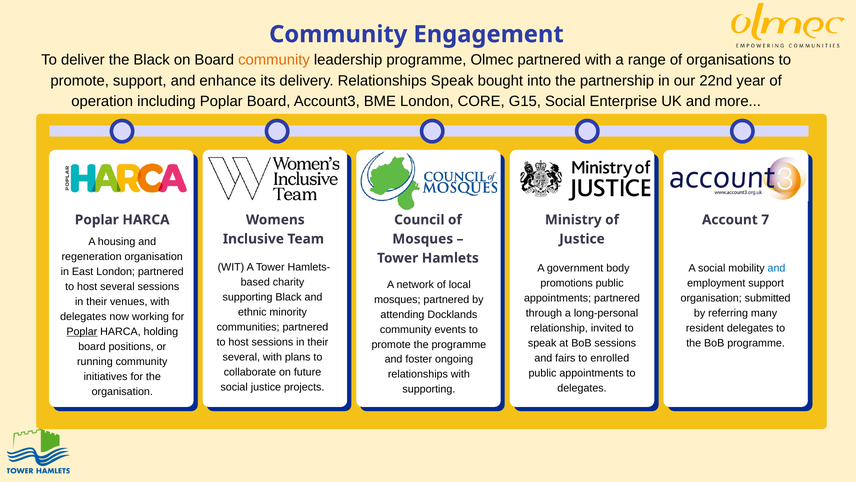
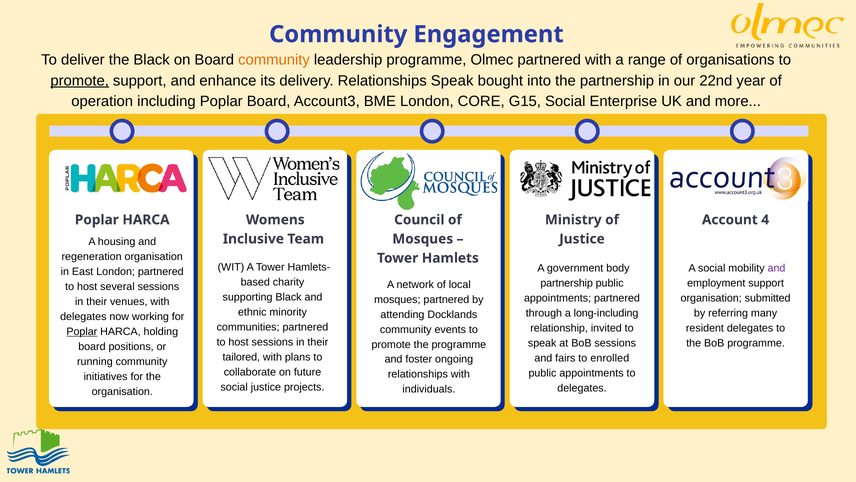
promote underline: none -> present (80, 81)
7: 7 -> 4 (765, 220)
and colour: blue -> purple (776, 268)
promotions: promotions -> partnership (567, 283)
long-personal: long-personal -> long-including (606, 313)
several: several -> tailored (241, 357)
supporting: supporting -> individuals (429, 389)
